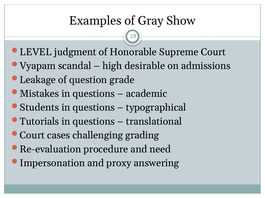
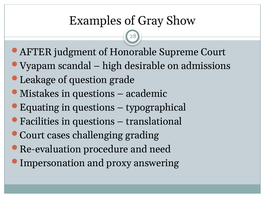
LEVEL: LEVEL -> AFTER (36, 52)
Students: Students -> Equating (39, 108)
Tutorials: Tutorials -> Facilities (39, 122)
